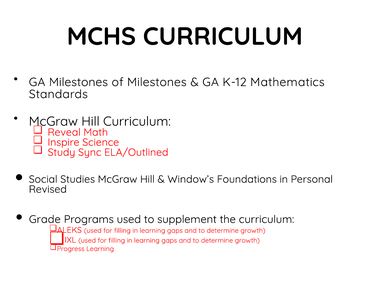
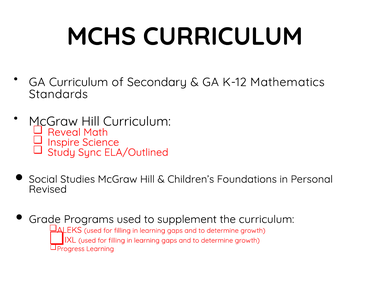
GA Milestones: Milestones -> Curriculum (79, 82)
of Milestones: Milestones -> Secondary (157, 82)
Window’s: Window’s -> Children’s (191, 179)
